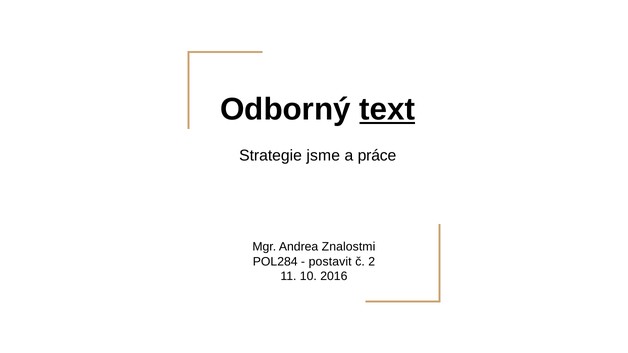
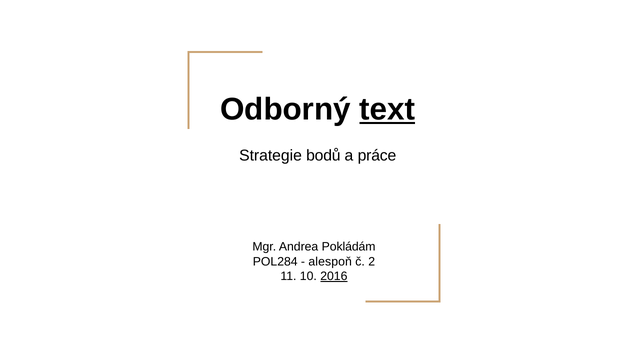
jsme: jsme -> bodů (323, 156)
Znalostmi: Znalostmi -> Pokládám (349, 247)
postavit: postavit -> alespoň (330, 262)
2016 underline: none -> present (334, 276)
